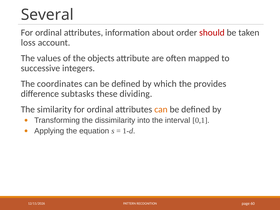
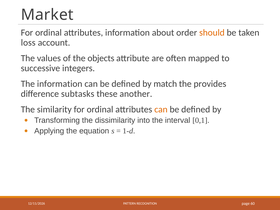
Several: Several -> Market (47, 15)
should colour: red -> orange (212, 33)
The coordinates: coordinates -> information (60, 84)
which: which -> match (165, 84)
dividing: dividing -> another (136, 94)
